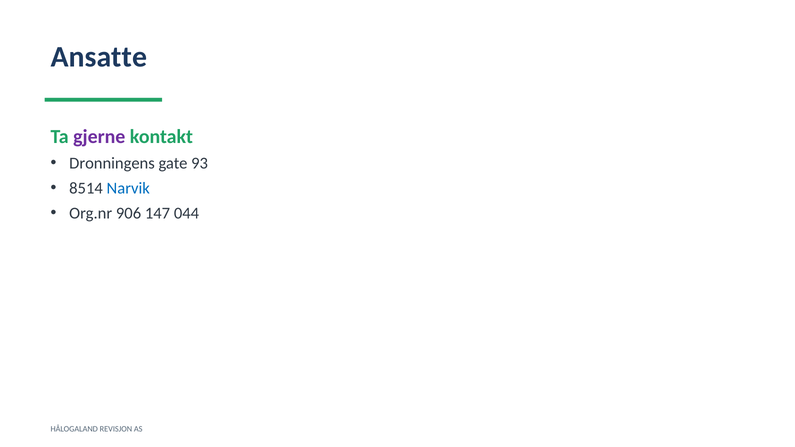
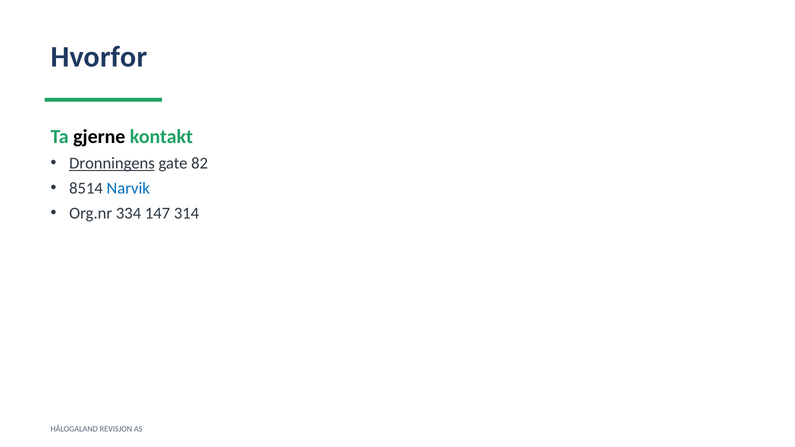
Ansatte: Ansatte -> Hvorfor (99, 57)
gjerne colour: purple -> black (99, 137)
Dronningens underline: none -> present (112, 163)
93: 93 -> 82 (200, 163)
906: 906 -> 334 (129, 213)
044: 044 -> 314 (186, 213)
